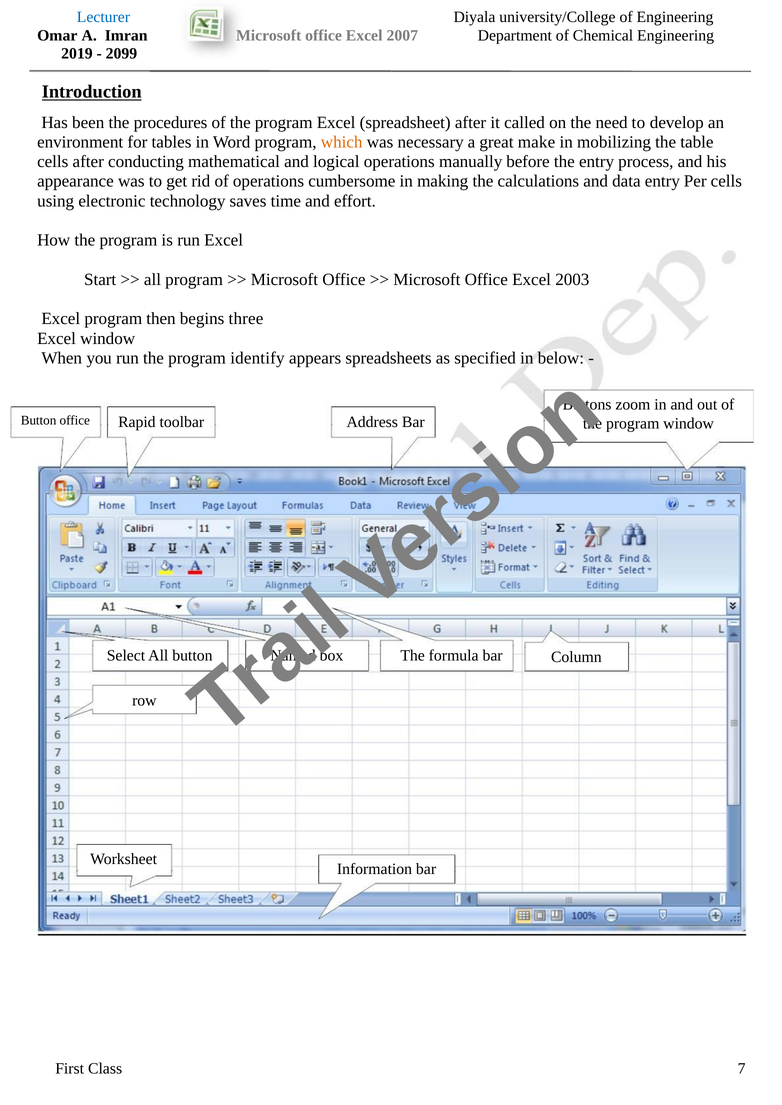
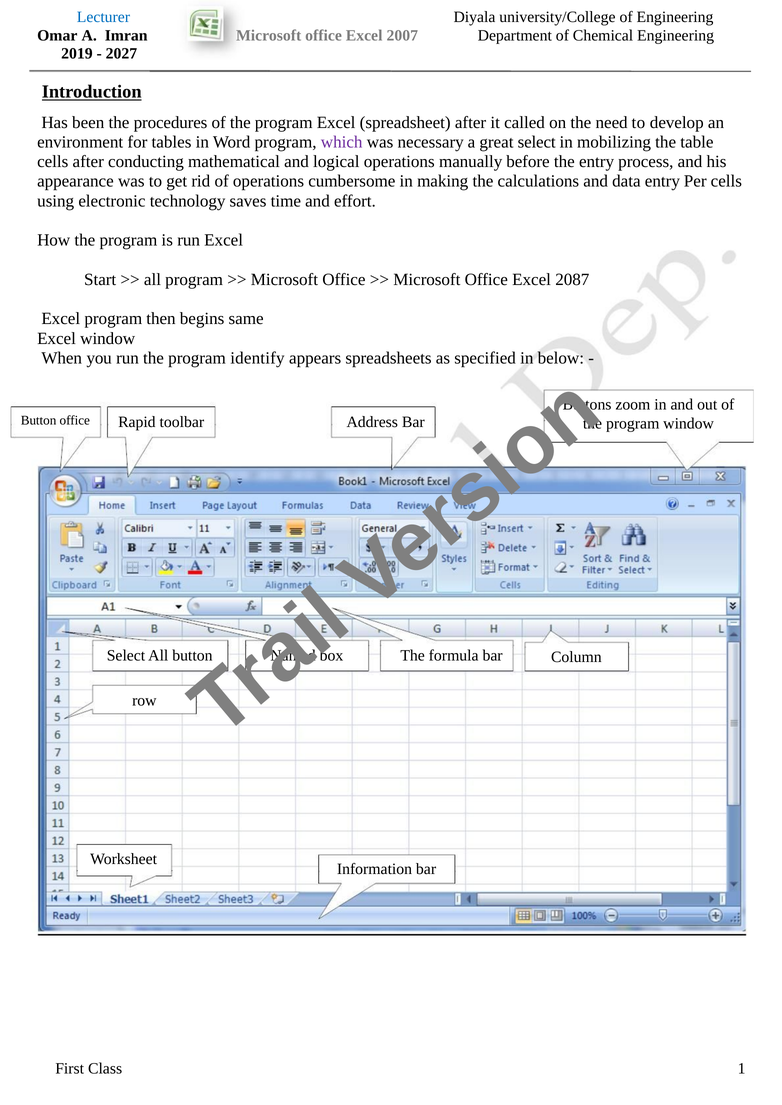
2099: 2099 -> 2027 (121, 54)
which colour: orange -> purple (342, 142)
great make: make -> select (537, 142)
2003: 2003 -> 2087 (572, 280)
three: three -> same (246, 319)
7: 7 -> 1 (742, 1069)
